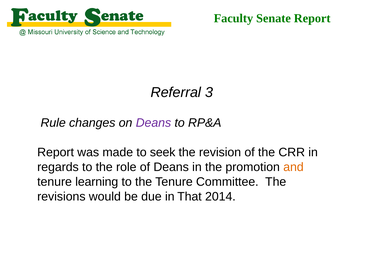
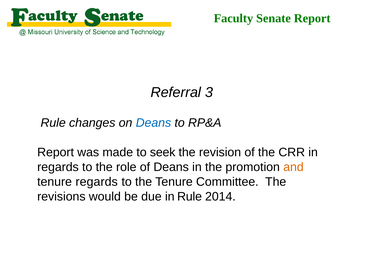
Deans colour: purple -> blue (153, 123)
tenure learning: learning -> regards (97, 181)
in That: That -> Rule (190, 196)
